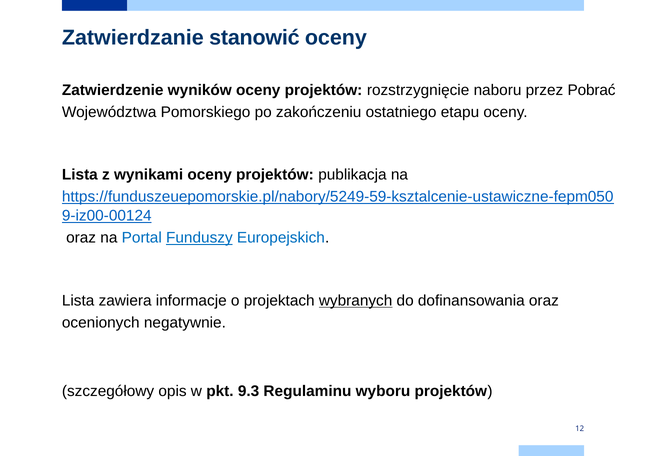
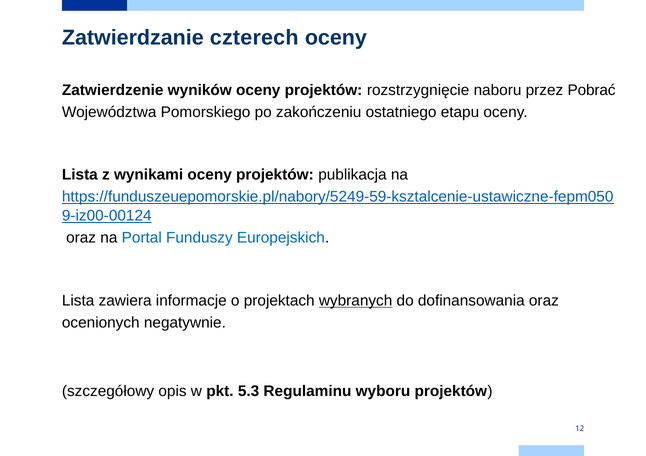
stanowić: stanowić -> czterech (254, 38)
Funduszy underline: present -> none (199, 238)
9.3: 9.3 -> 5.3 (249, 392)
